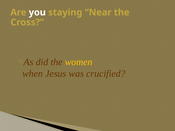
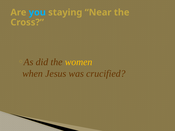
you colour: white -> light blue (37, 12)
